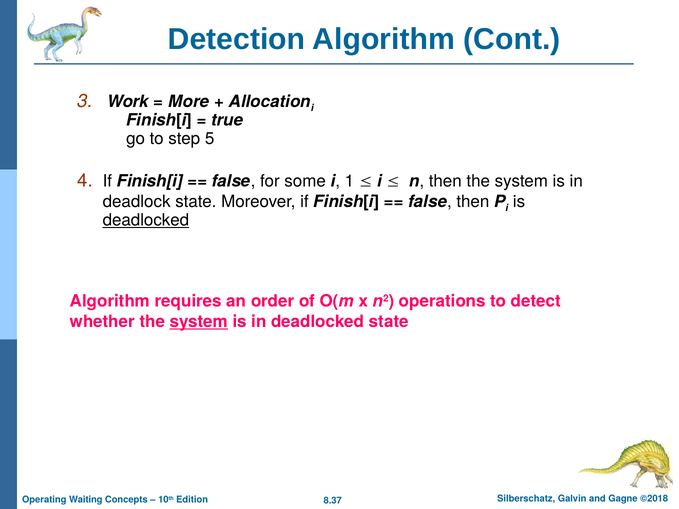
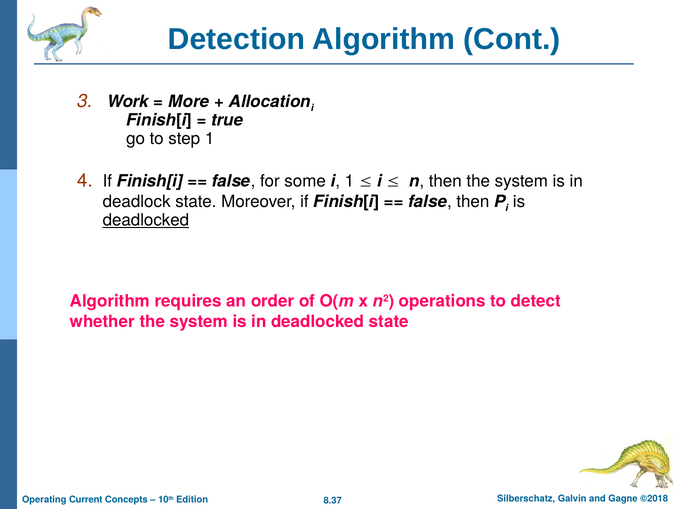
step 5: 5 -> 1 (210, 139)
system underline: present -> none (199, 322)
Waiting: Waiting -> Current (86, 500)
